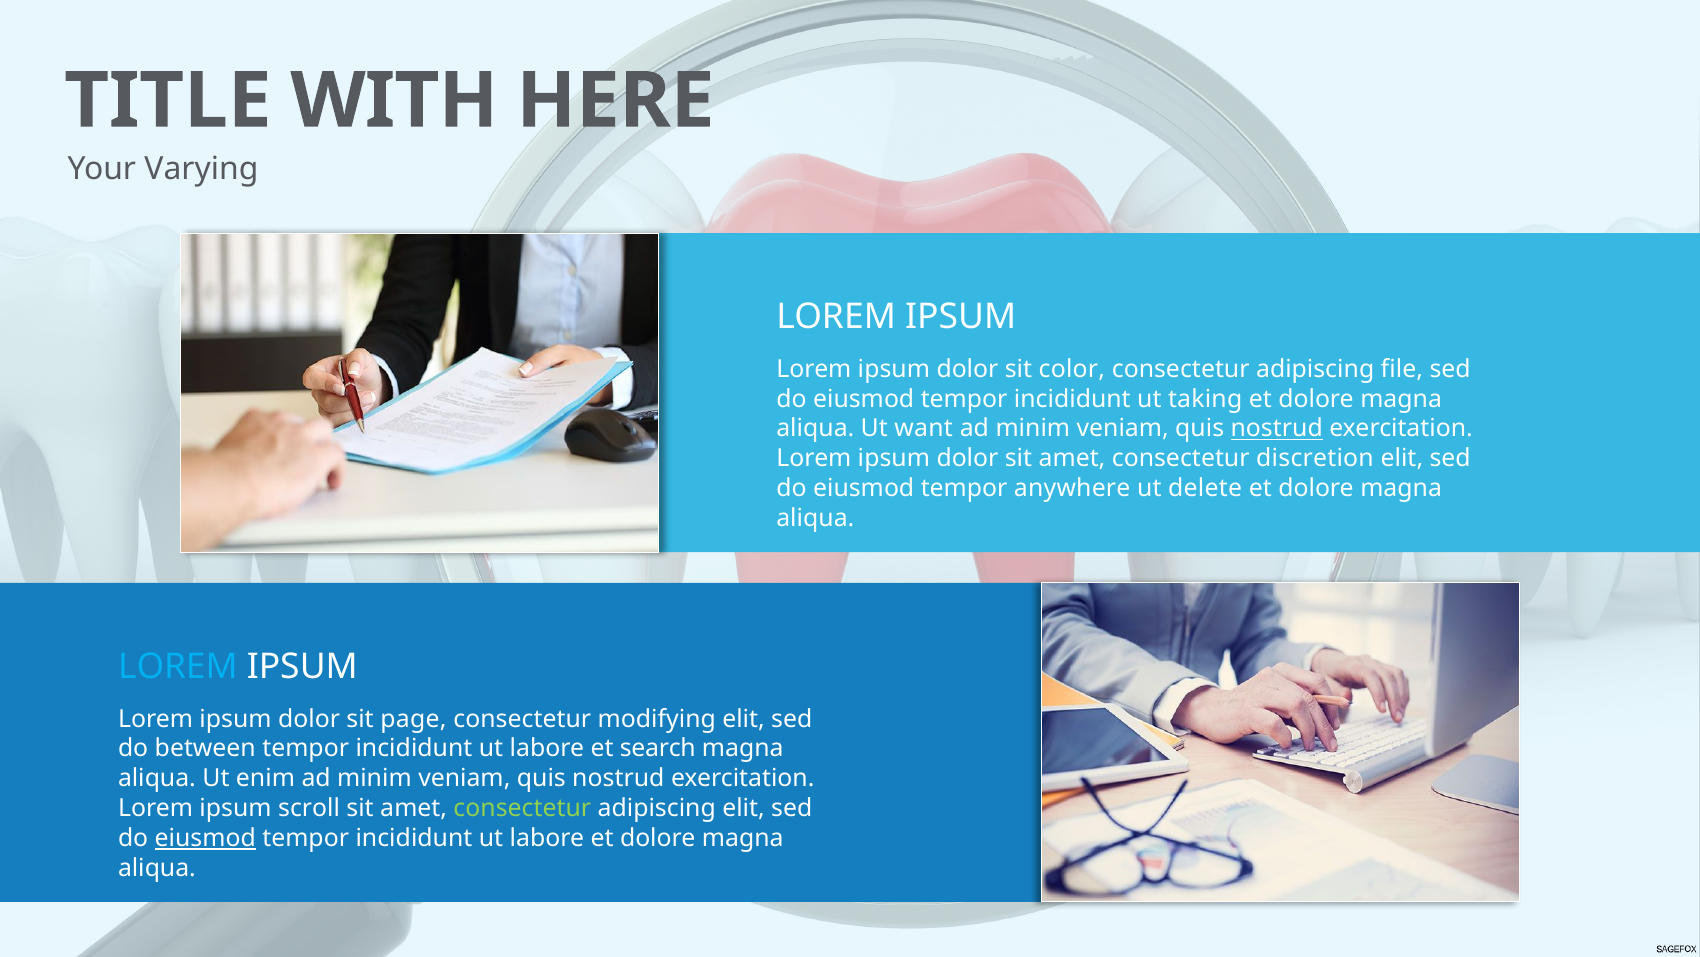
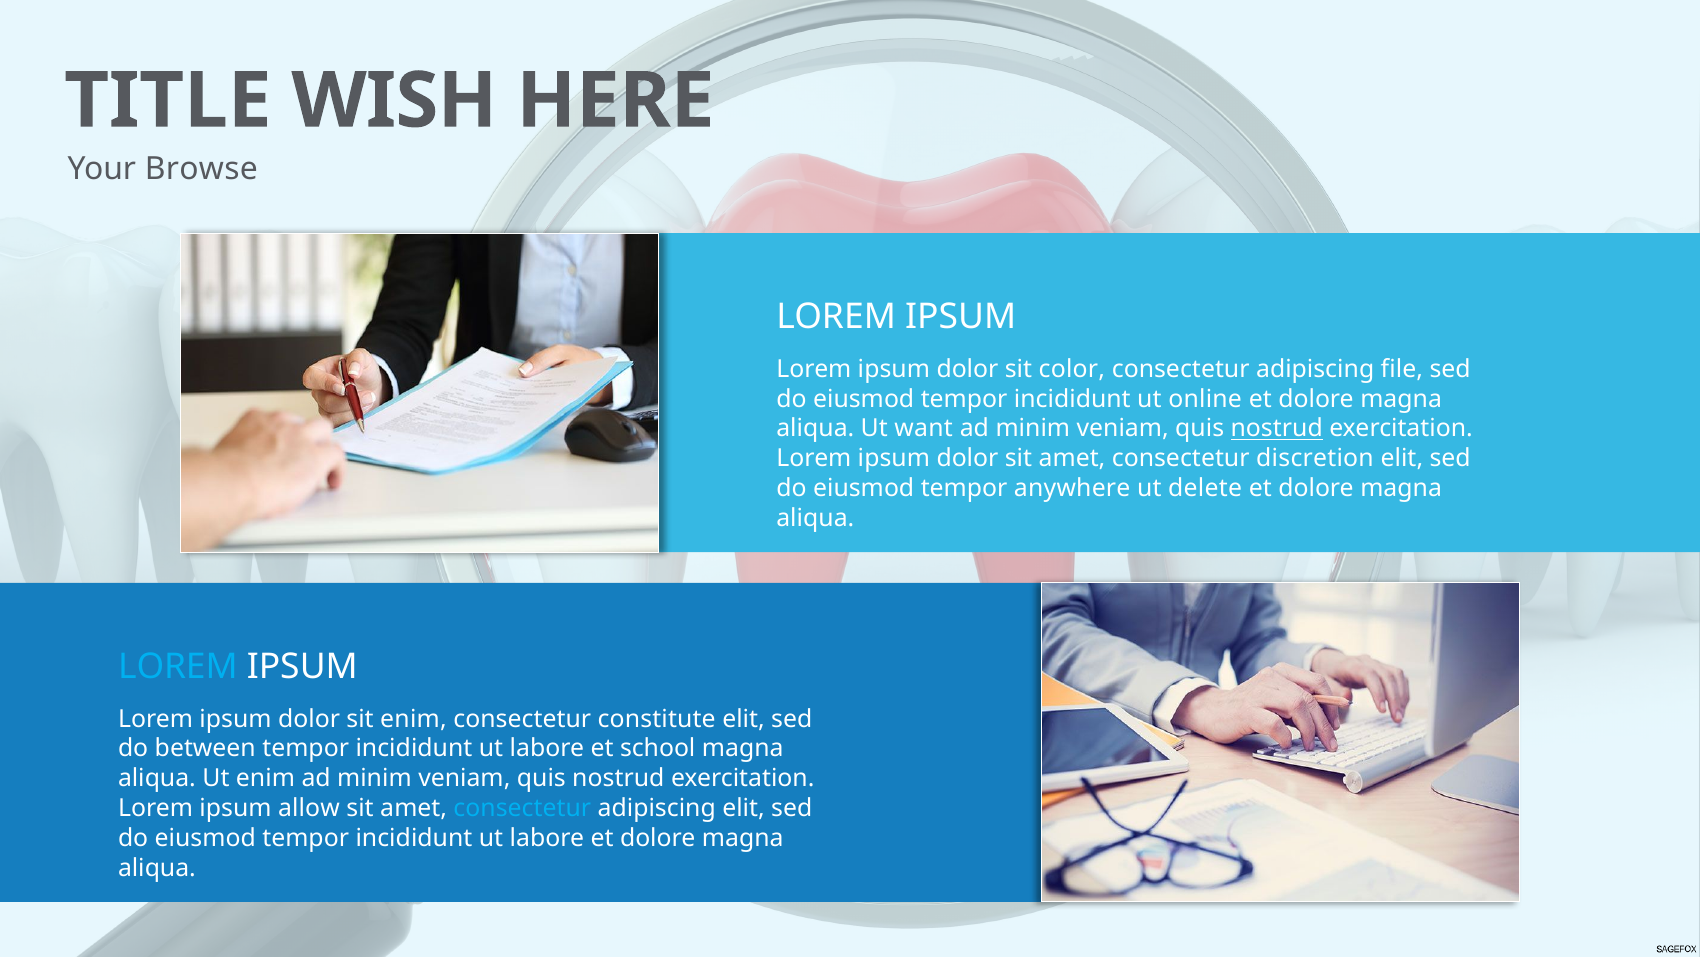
WITH: WITH -> WISH (394, 101)
Varying: Varying -> Browse (201, 169)
taking: taking -> online (1205, 399)
sit page: page -> enim (413, 718)
modifying: modifying -> constitute (657, 718)
search: search -> school (658, 748)
scroll: scroll -> allow (309, 808)
consectetur colour: light green -> light blue (522, 808)
eiusmod underline: present -> none (205, 837)
